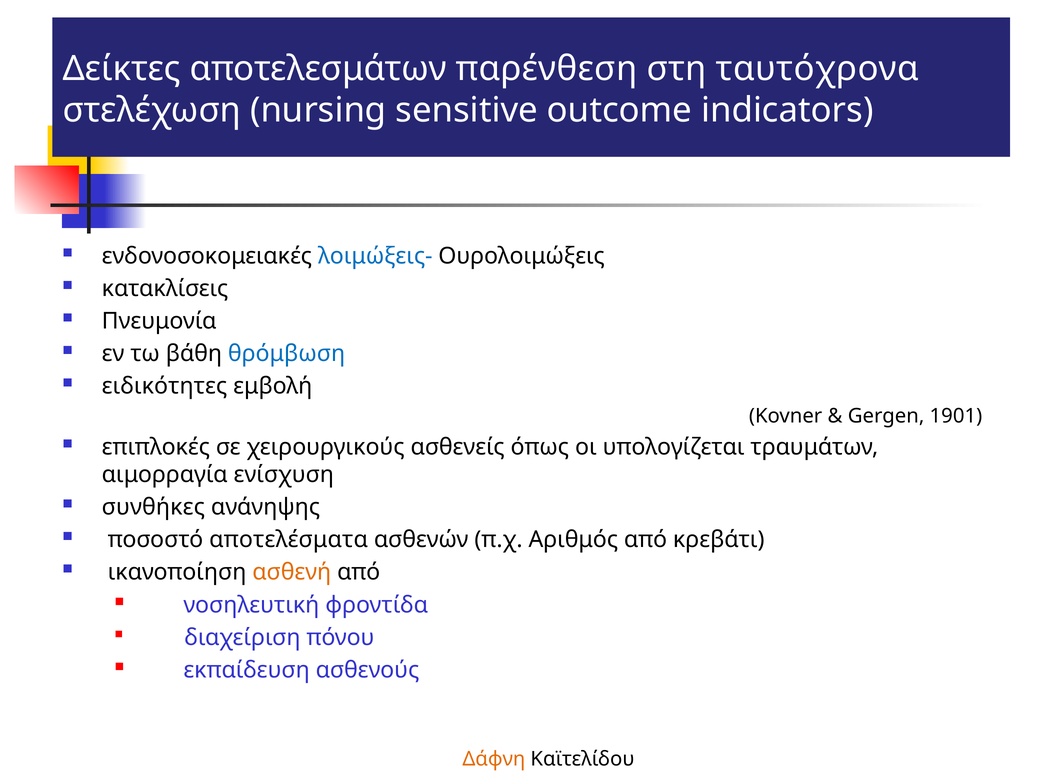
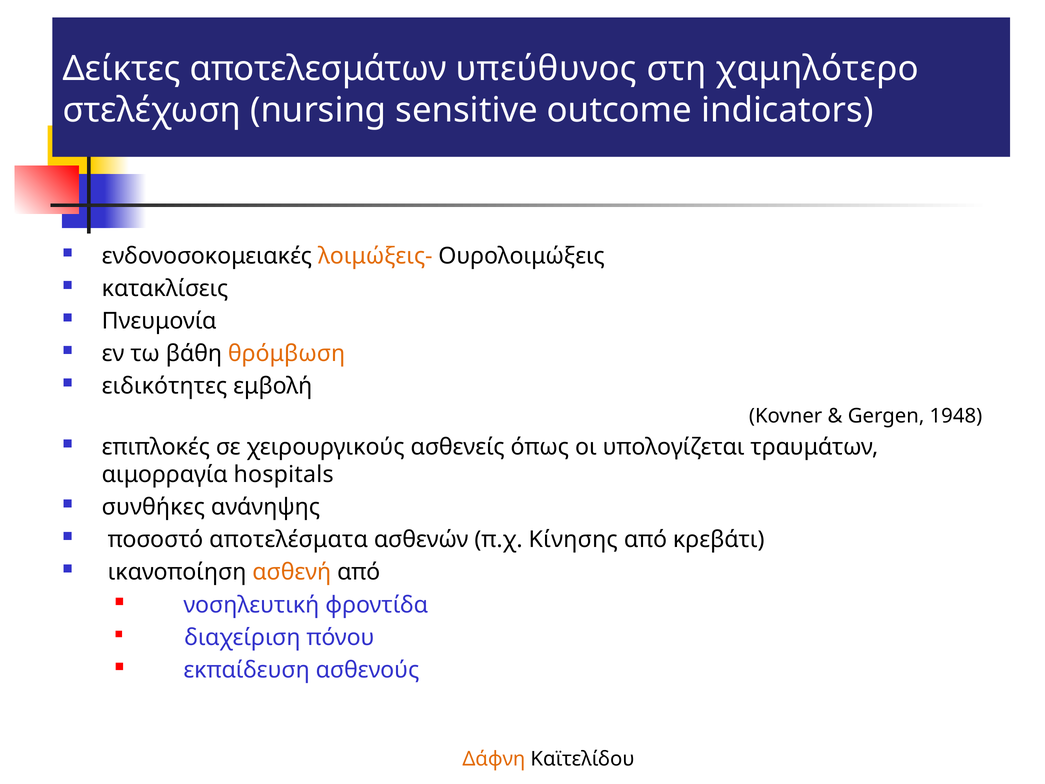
παρένθεση: παρένθεση -> υπεύθυνος (546, 69)
ταυτόχρονα: ταυτόχρονα -> χαμηλότερο (817, 69)
λοιμώξεις- colour: blue -> orange (375, 256)
θρόμβωση colour: blue -> orange (287, 353)
1901: 1901 -> 1948 (956, 416)
ενίσχυση: ενίσχυση -> hospitals (284, 475)
Αριθμός: Αριθμός -> Κίνησης (573, 540)
